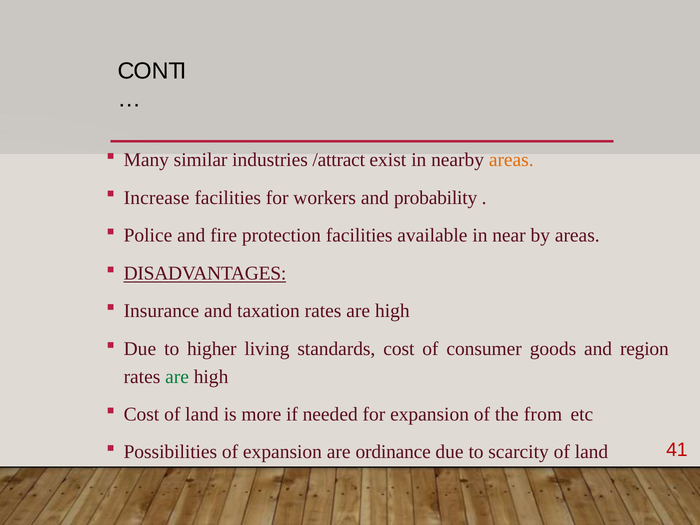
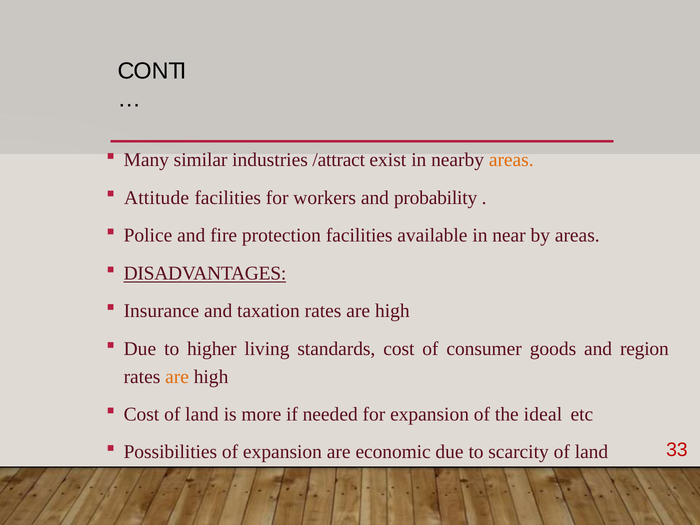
Increase: Increase -> Attitude (157, 198)
are colour: green -> orange (177, 377)
from: from -> ideal (543, 414)
ordinance: ordinance -> economic (393, 452)
41: 41 -> 33 (677, 450)
